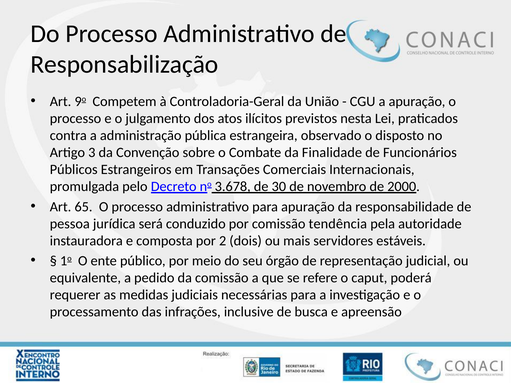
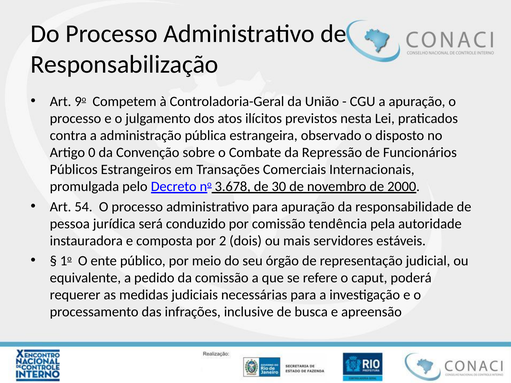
3: 3 -> 0 (92, 153)
Finalidade: Finalidade -> Repressão (332, 153)
65: 65 -> 54 (83, 207)
